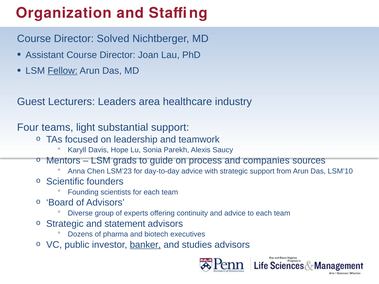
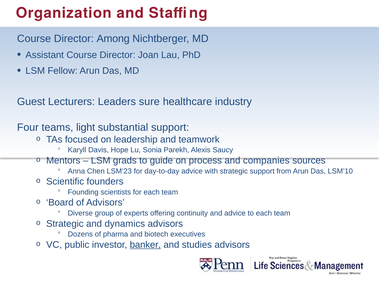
Solved: Solved -> Among (113, 39)
Fellow underline: present -> none (63, 71)
area: area -> sure (149, 102)
statement: statement -> dynamics (125, 224)
